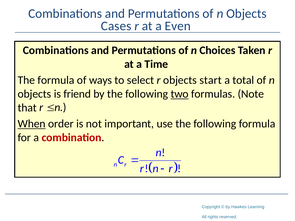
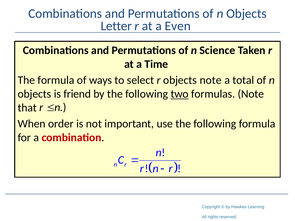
Cases: Cases -> Letter (116, 26)
Choices: Choices -> Science (217, 50)
objects start: start -> note (211, 80)
When underline: present -> none (32, 124)
